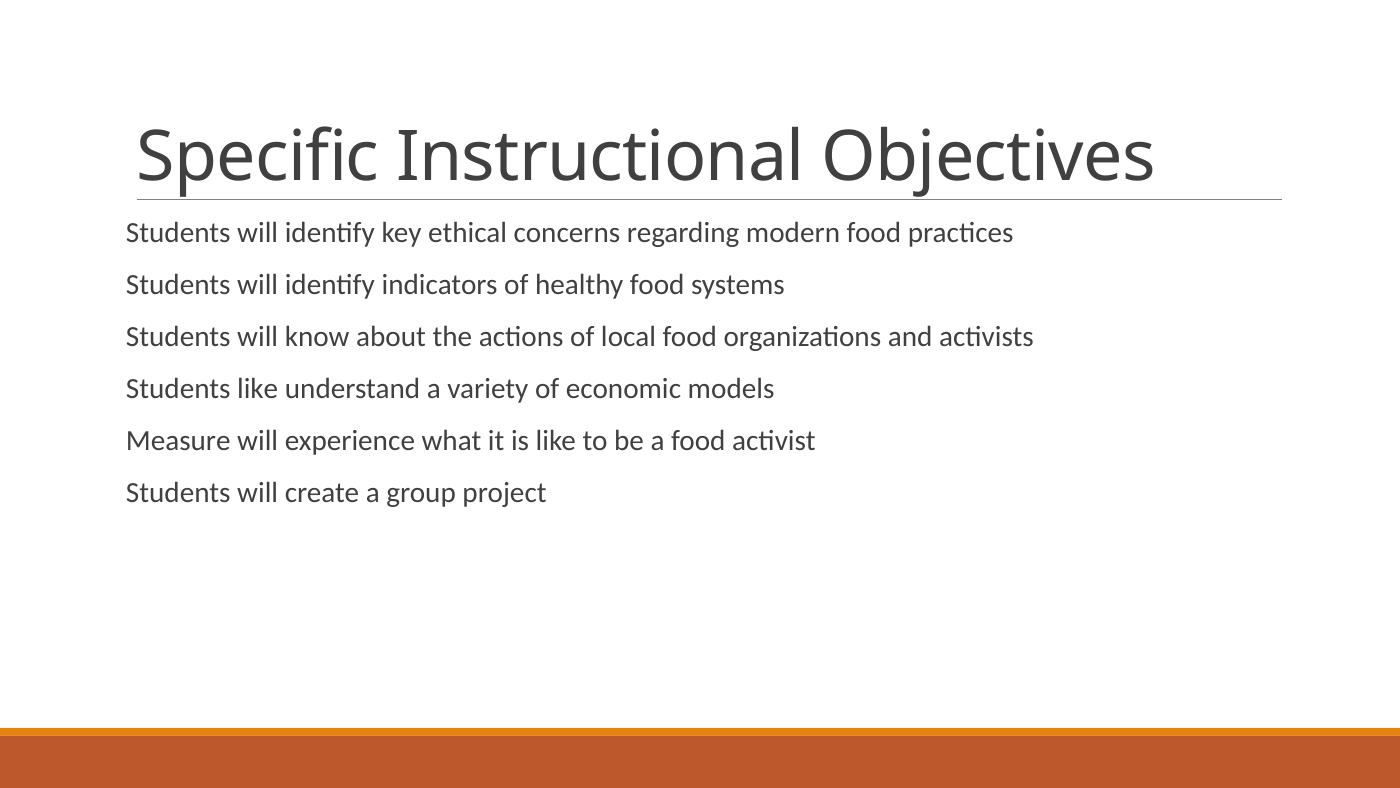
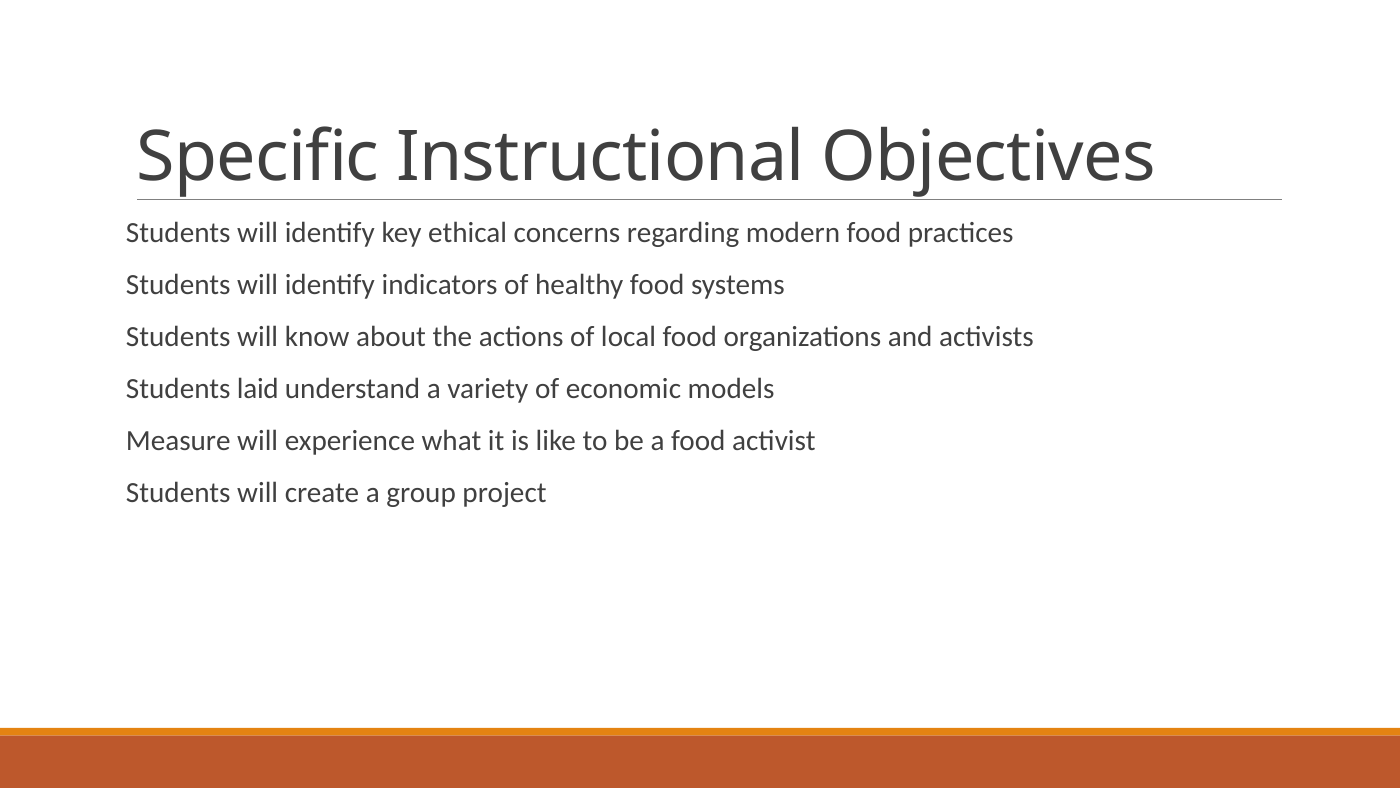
Students like: like -> laid (258, 389)
